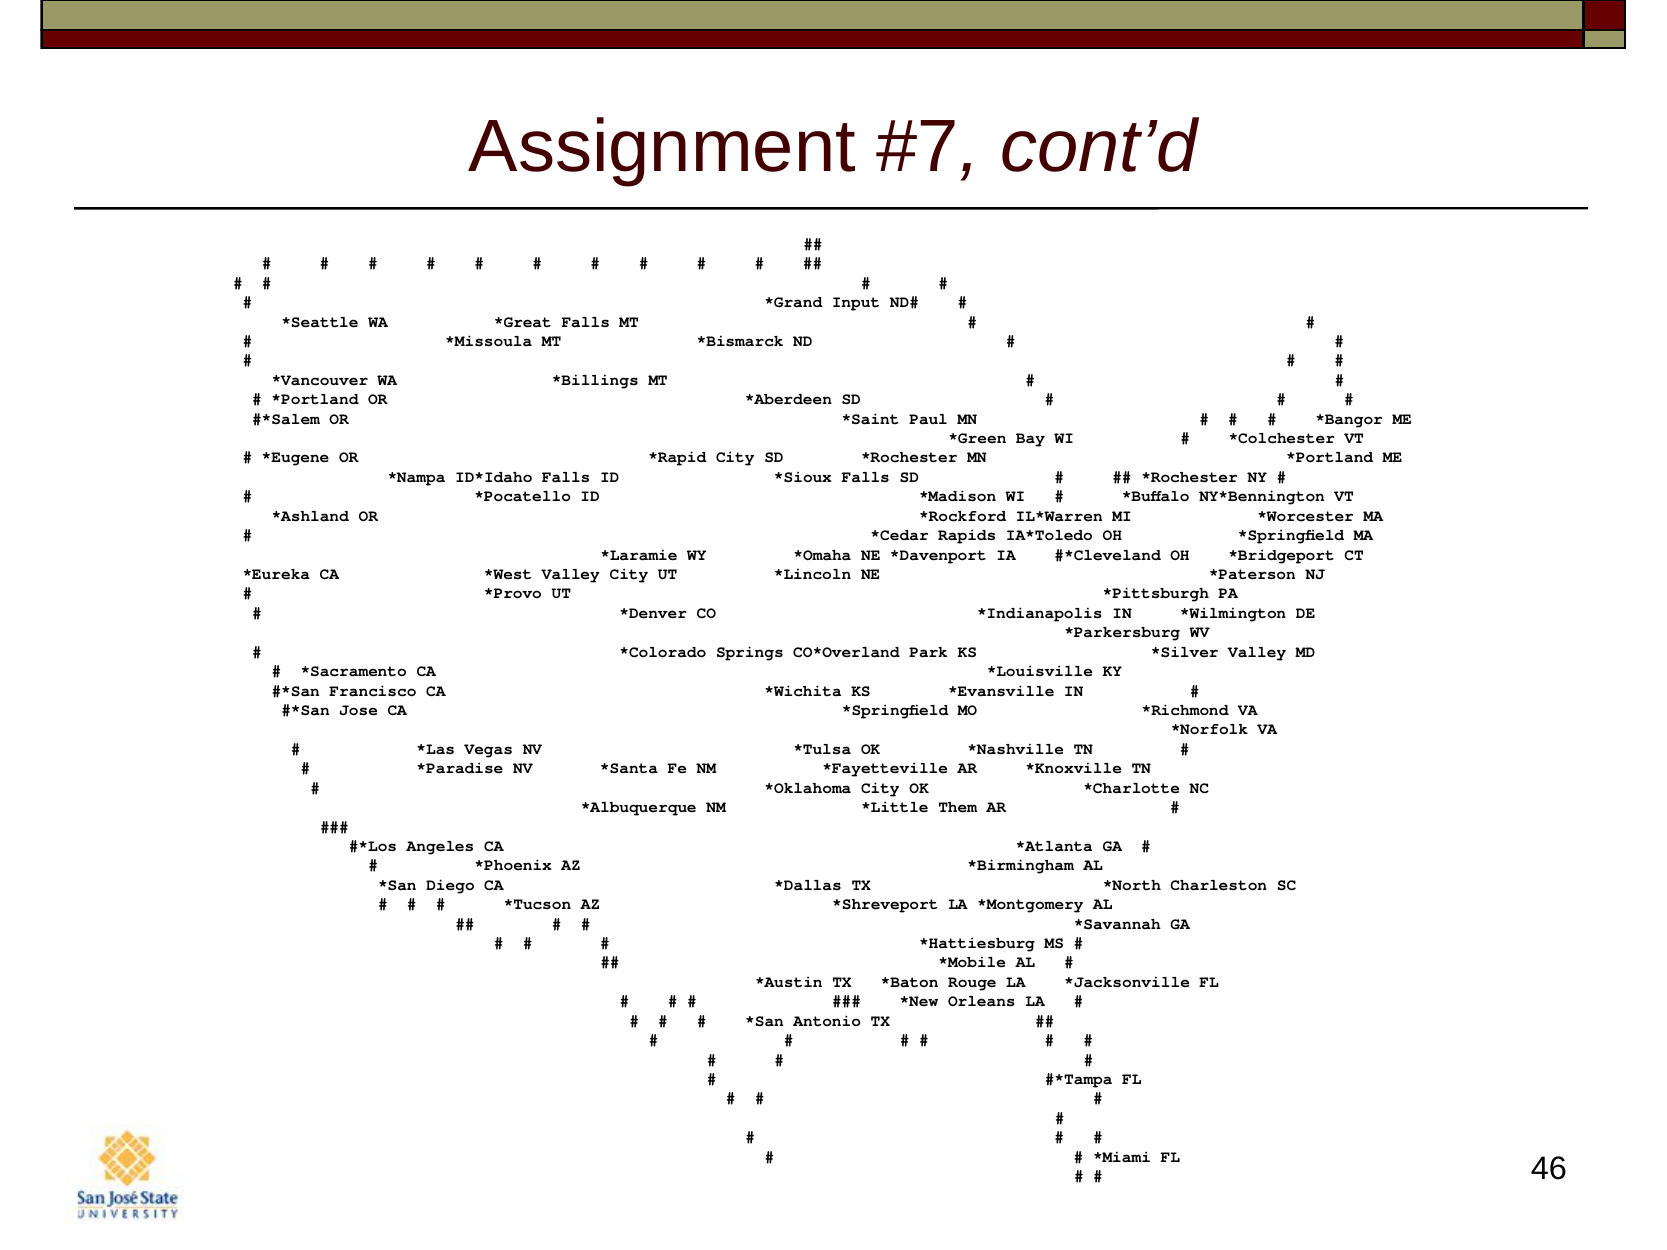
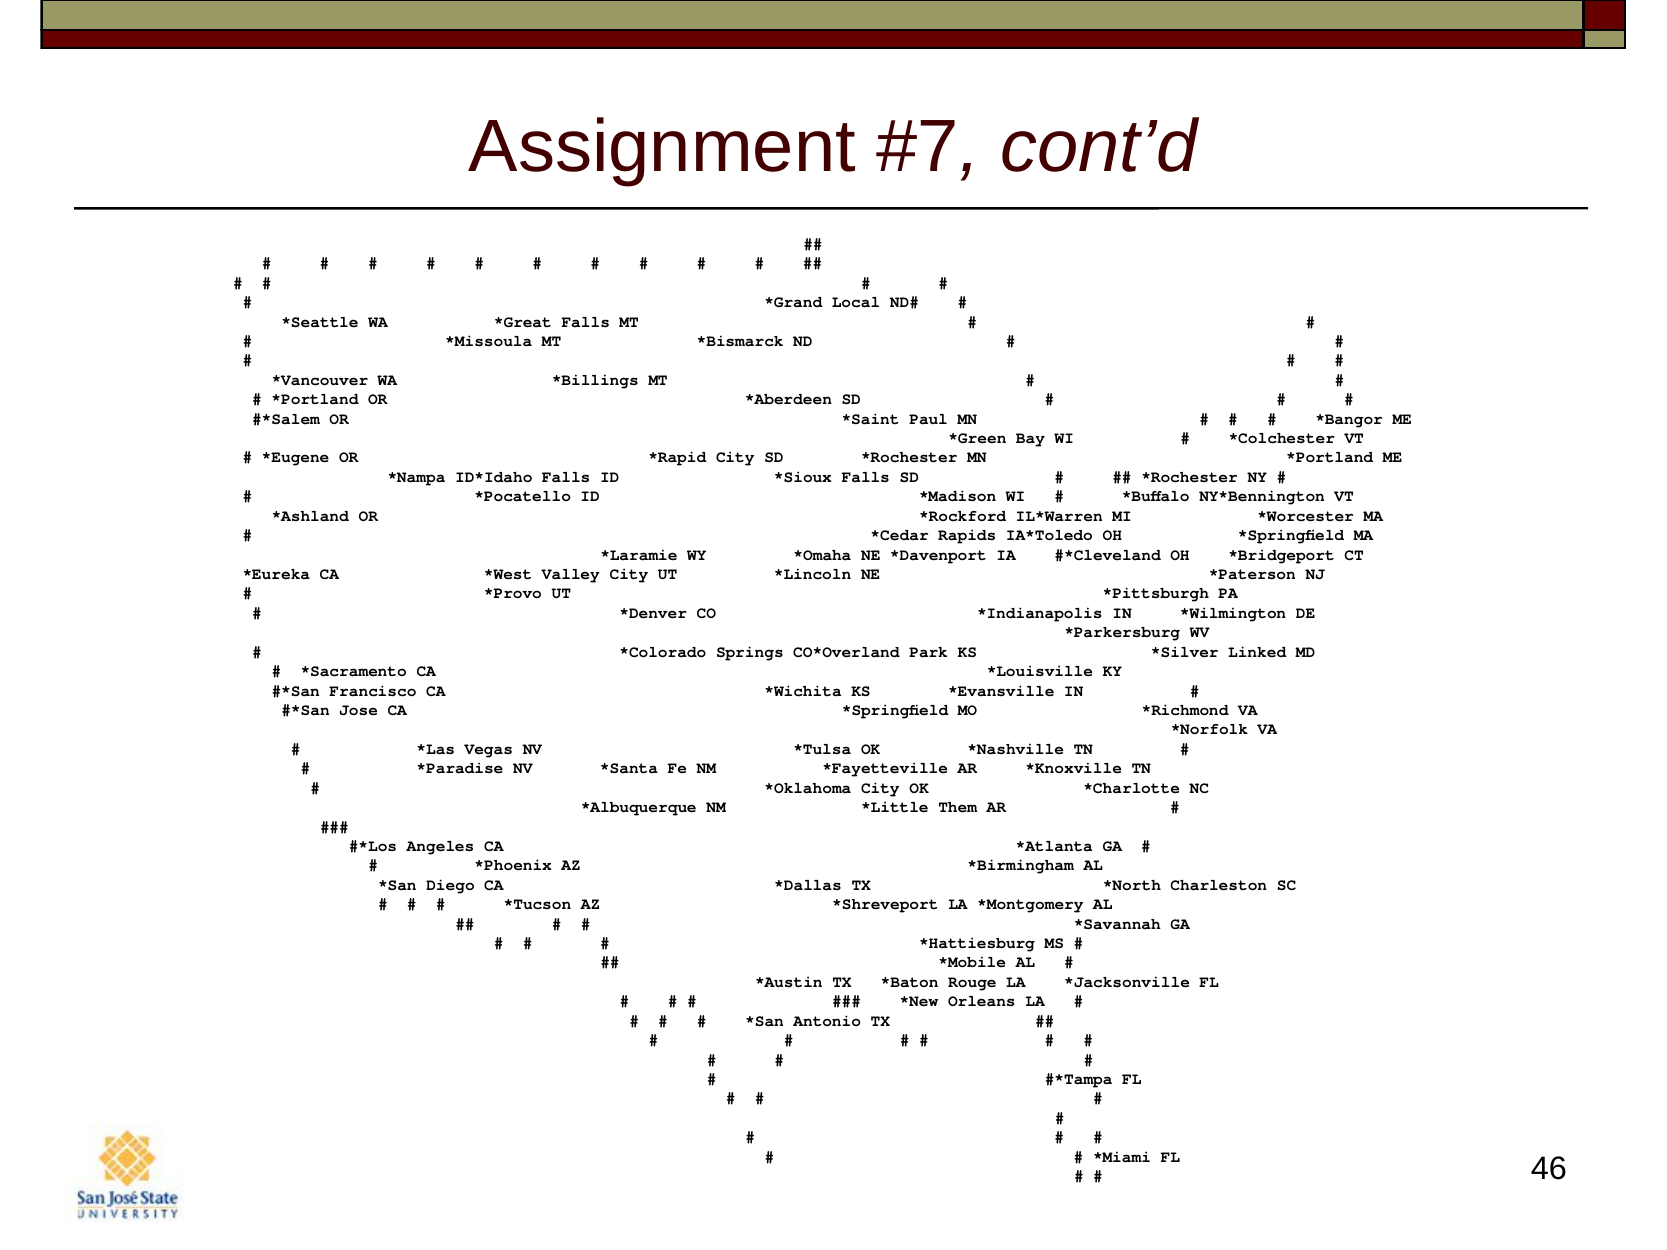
Input: Input -> Local (856, 302)
Valley: Valley -> Linked (1257, 652)
